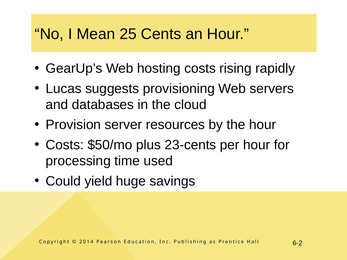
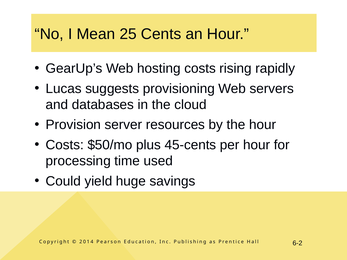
23-cents: 23-cents -> 45-cents (190, 145)
